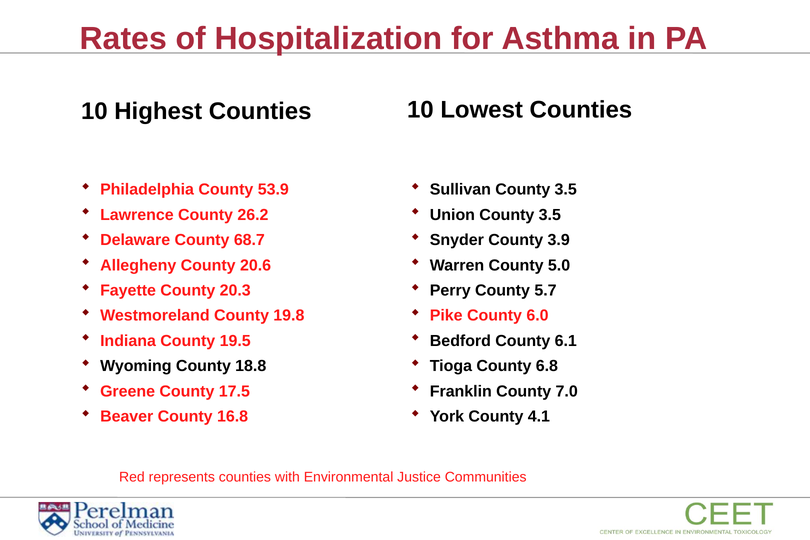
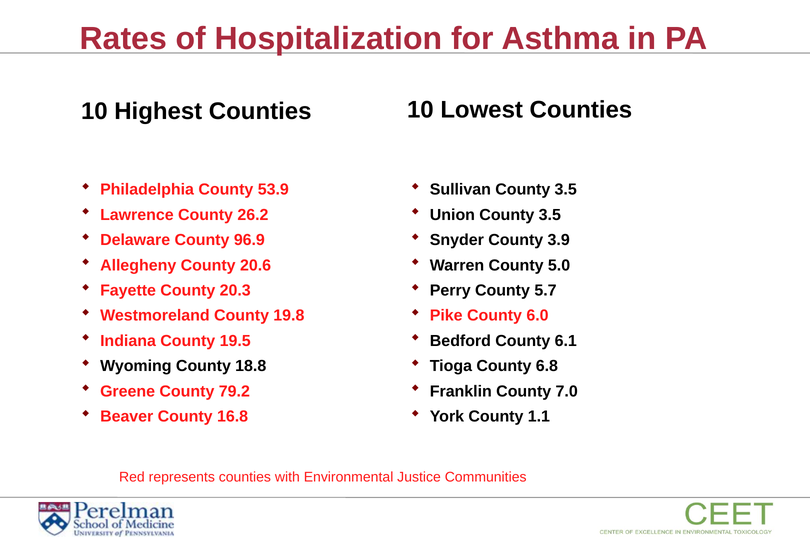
68.7: 68.7 -> 96.9 (249, 240)
17.5: 17.5 -> 79.2 (234, 391)
4.1: 4.1 -> 1.1 (539, 416)
